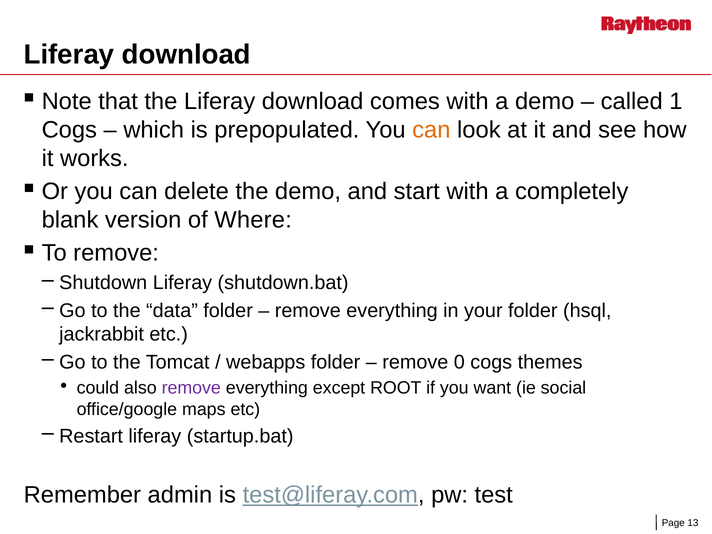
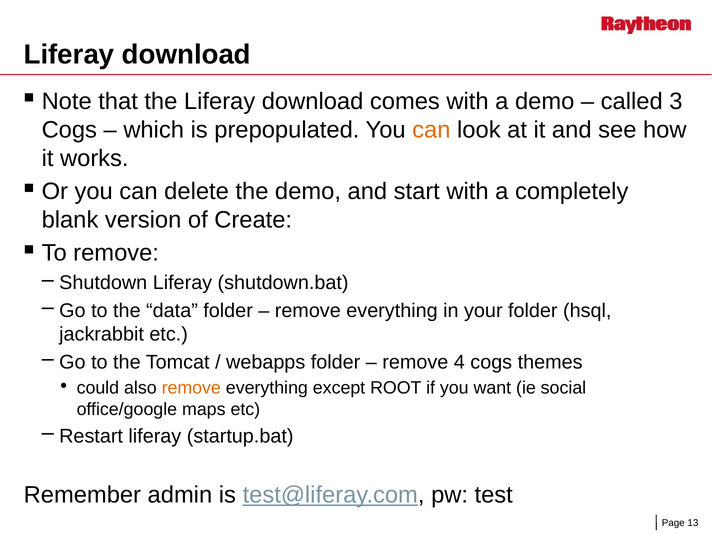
1: 1 -> 3 (676, 101)
Where: Where -> Create (253, 220)
0: 0 -> 4 (459, 362)
remove colour: purple -> orange (191, 388)
